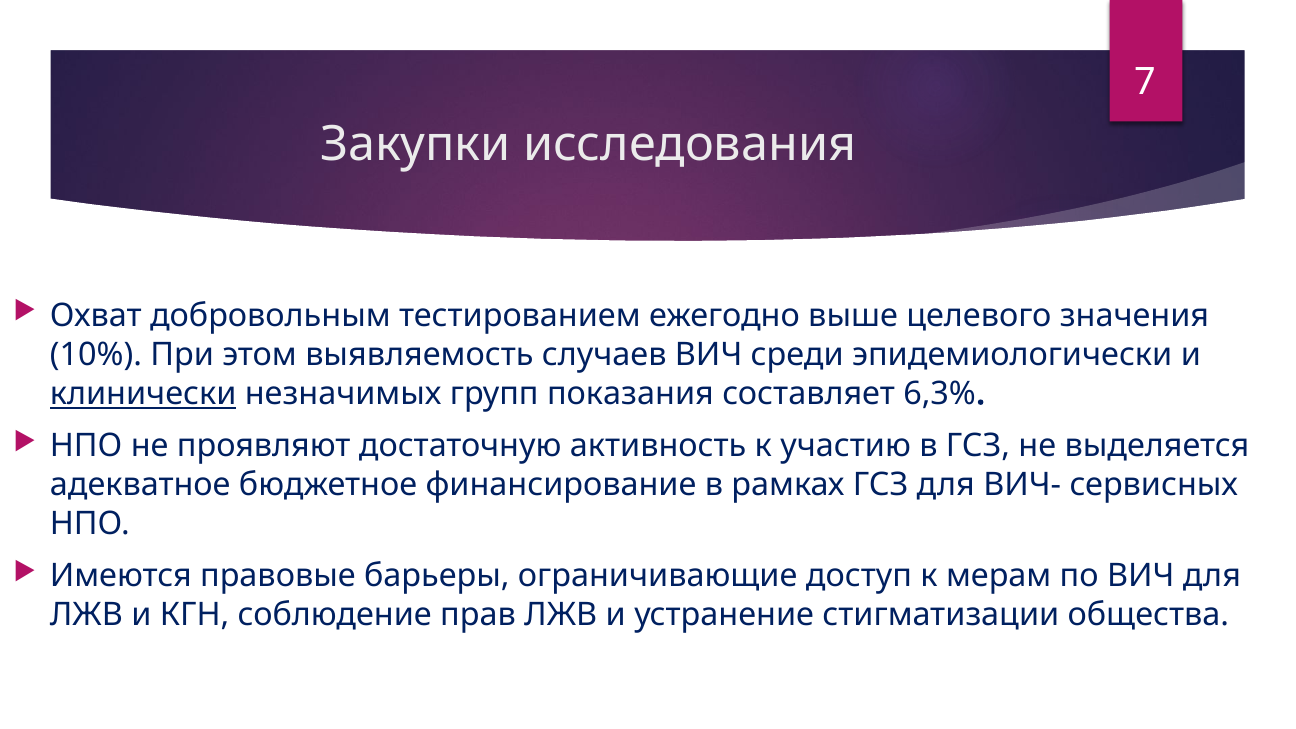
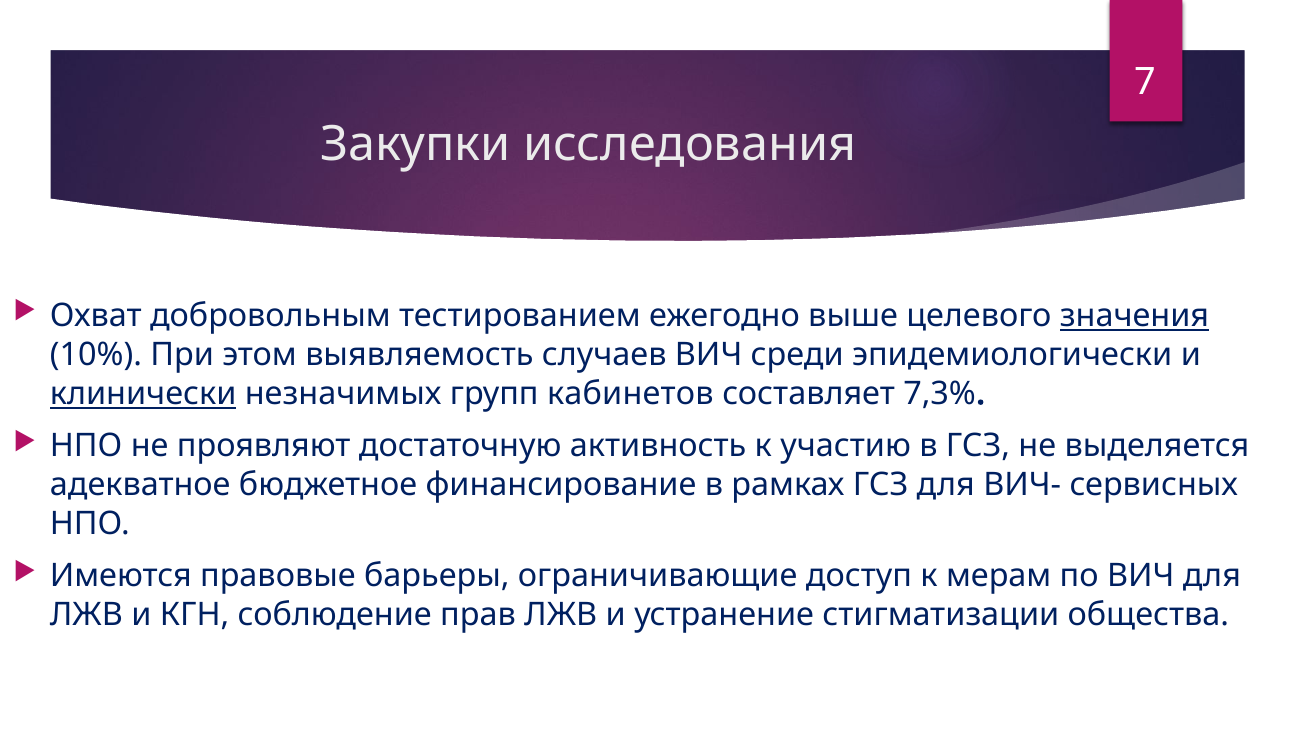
значения underline: none -> present (1135, 316)
показания: показания -> кабинетов (630, 394)
6,3%: 6,3% -> 7,3% (940, 394)
